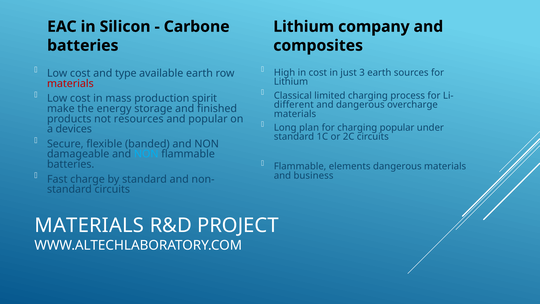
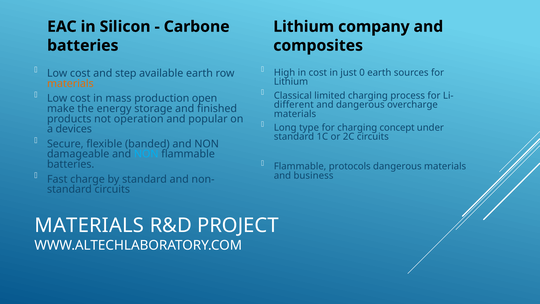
3: 3 -> 0 (362, 73)
type: type -> step (126, 73)
materials colour: red -> orange (70, 84)
spirit: spirit -> open (205, 98)
resources: resources -> operation (139, 119)
plan: plan -> type (309, 127)
charging popular: popular -> concept (397, 127)
elements: elements -> protocols (350, 166)
